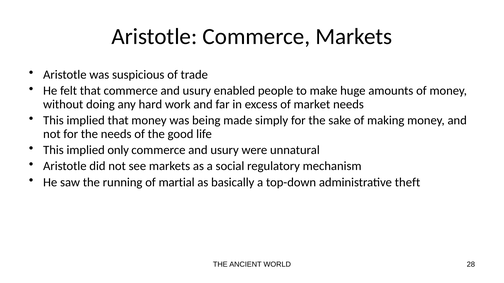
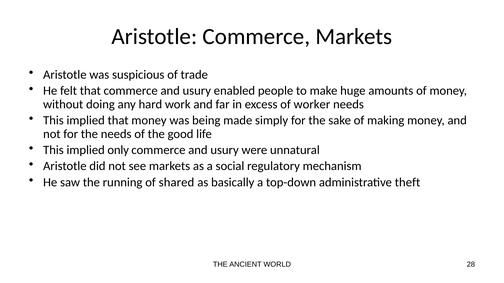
market: market -> worker (312, 104)
martial: martial -> shared (176, 183)
